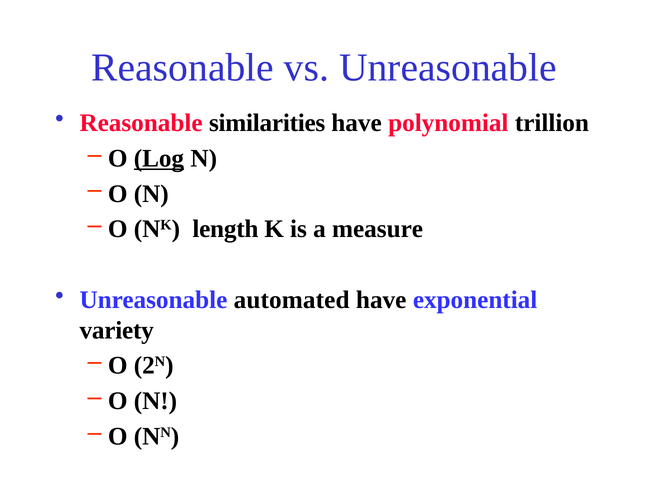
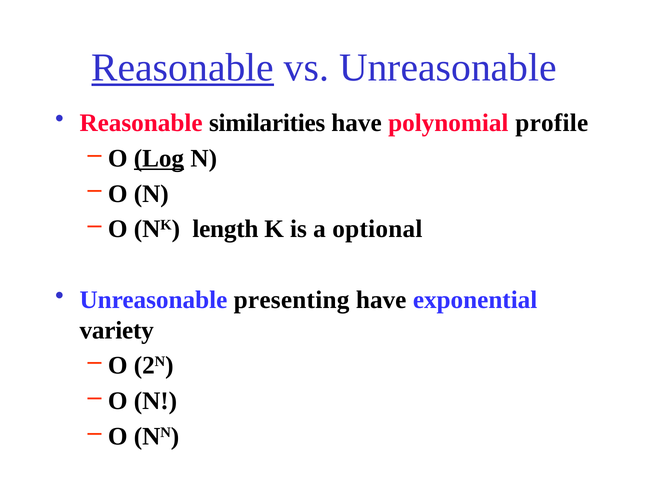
Reasonable underline: none -> present (183, 68)
trillion: trillion -> profile (552, 123)
measure: measure -> optional (377, 229)
automated: automated -> presenting (292, 300)
